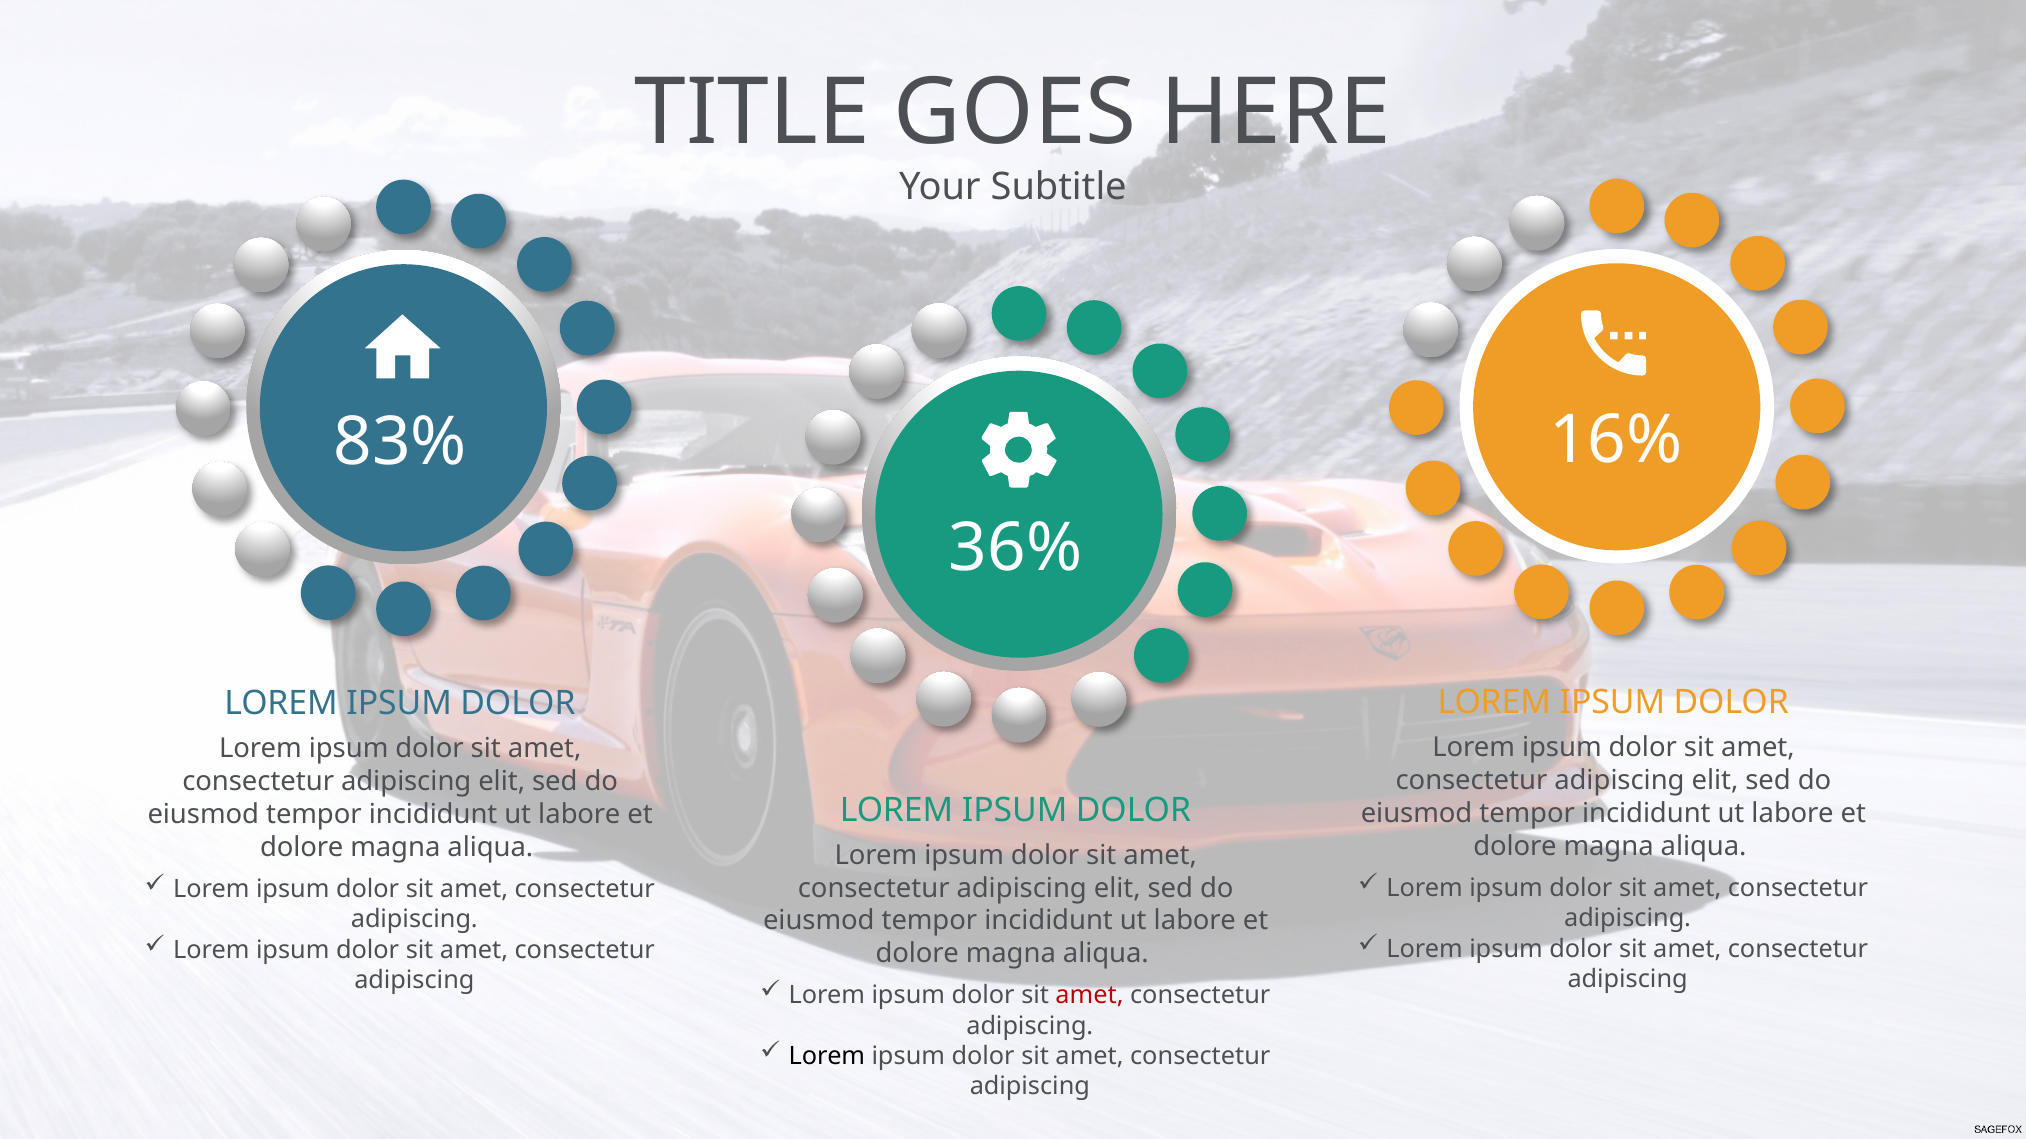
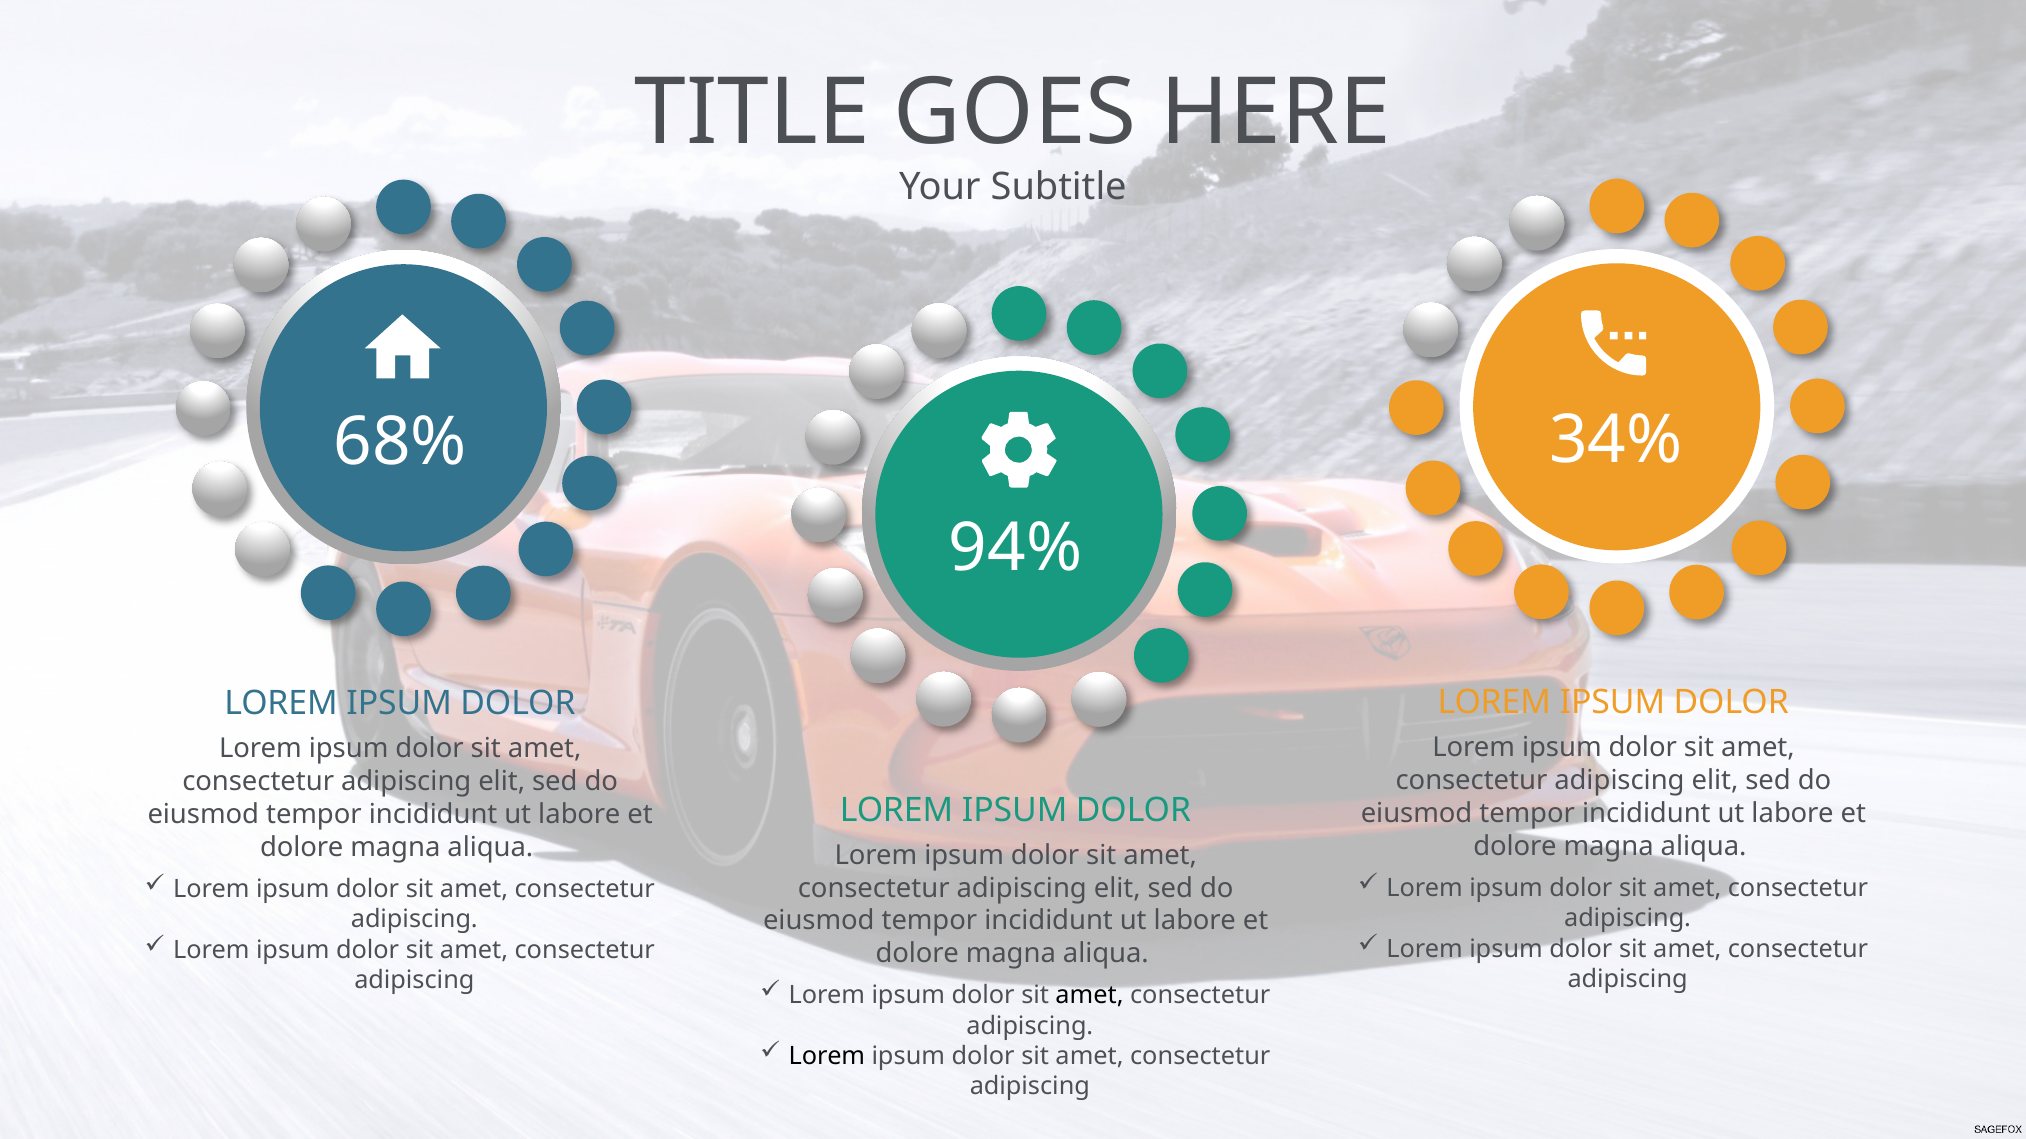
16%: 16% -> 34% (1616, 440)
83%: 83% -> 68% (400, 443)
36%: 36% -> 94% (1016, 549)
amet colour: red -> black (1090, 996)
